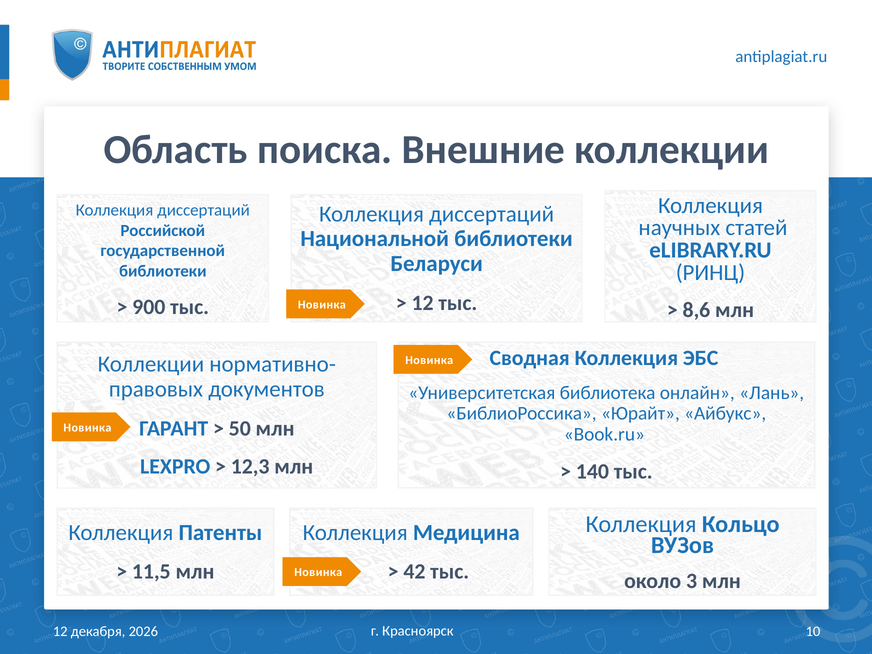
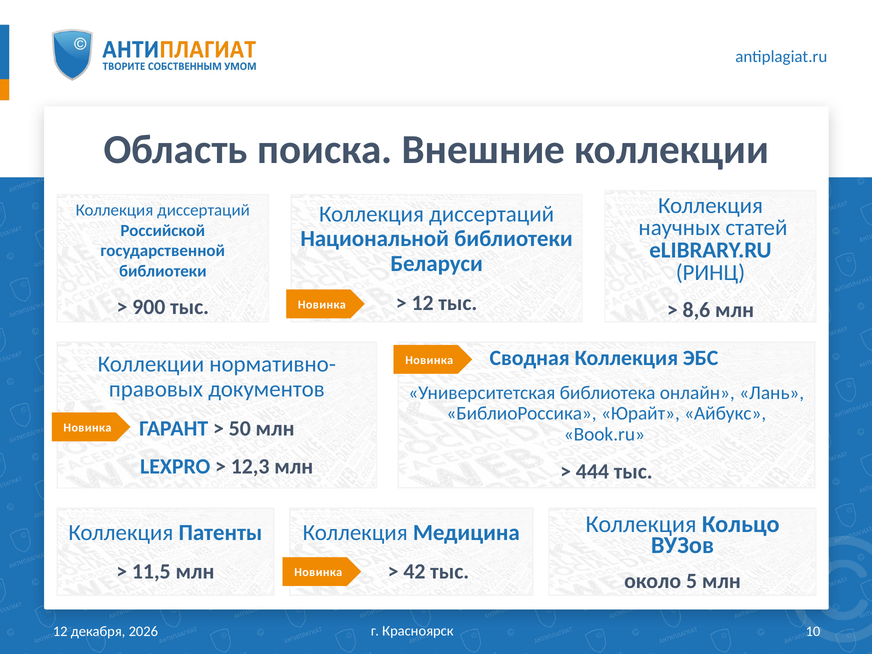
140: 140 -> 444 (592, 472)
3: 3 -> 5 (692, 581)
